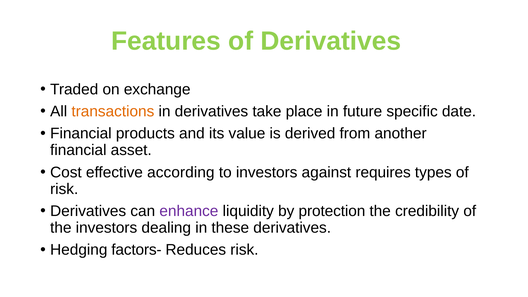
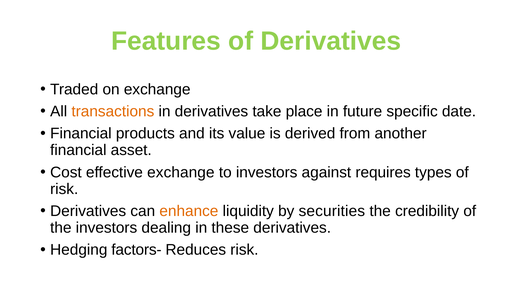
effective according: according -> exchange (181, 172)
enhance colour: purple -> orange (189, 211)
protection: protection -> securities (332, 211)
